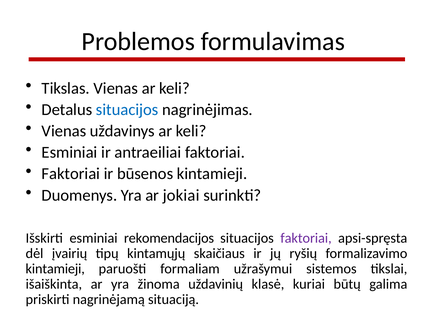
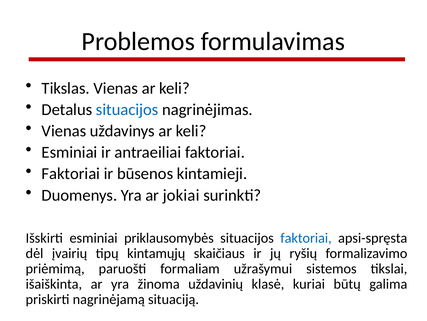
rekomendacijos: rekomendacijos -> priklausomybės (169, 237)
faktoriai colour: purple -> blue (306, 237)
kintamieji: kintamieji -> priėmimą (55, 268)
